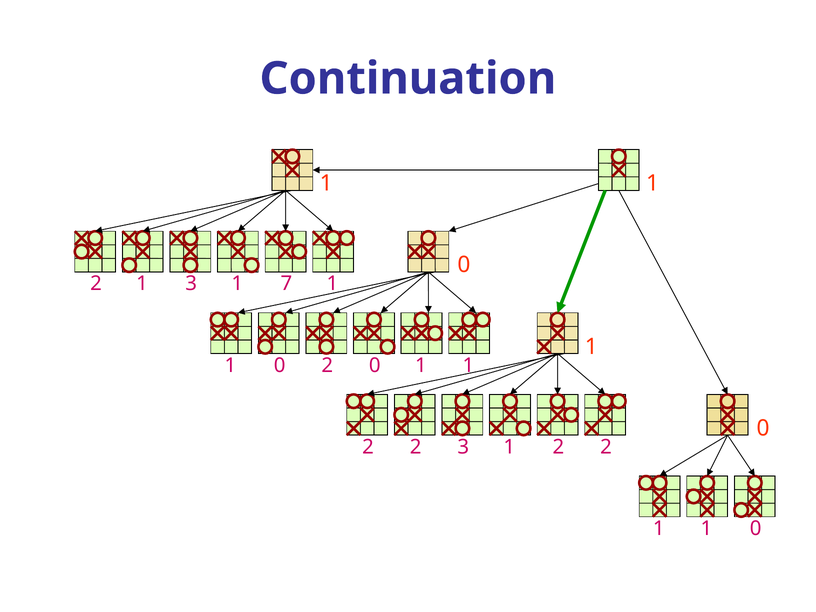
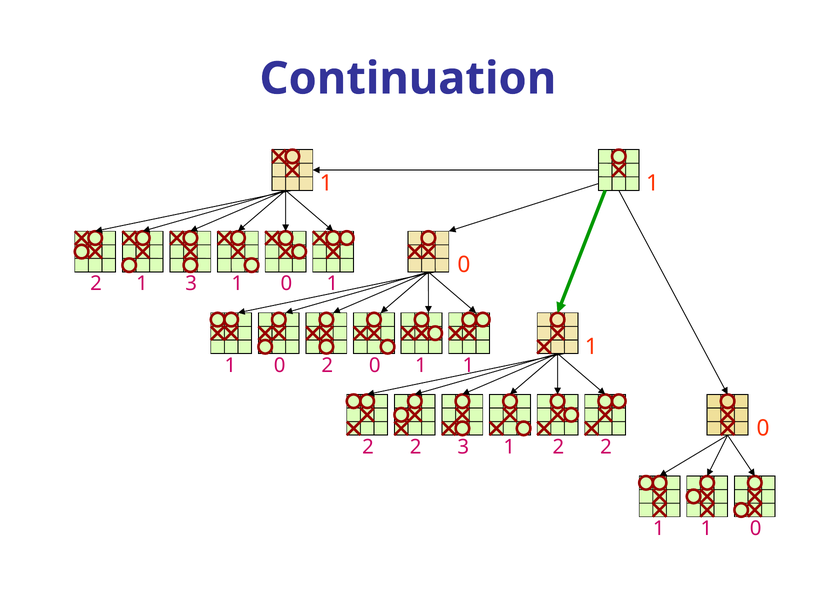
7: 7 -> 0 (286, 284)
